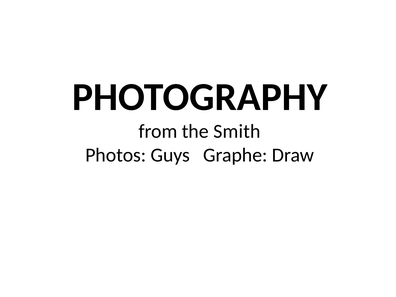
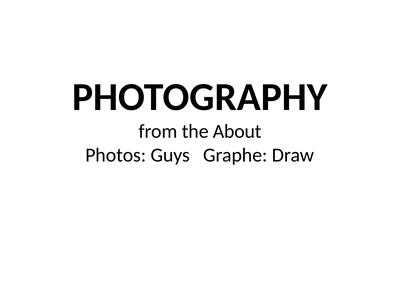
Smith: Smith -> About (237, 131)
